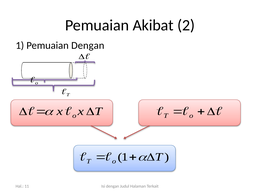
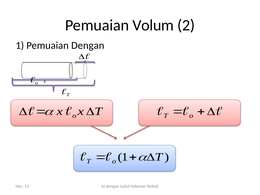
Akibat: Akibat -> Volum (153, 25)
